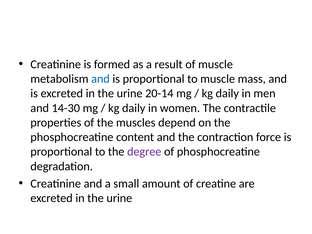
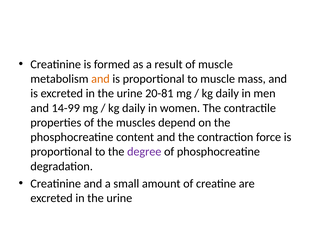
and colour: blue -> orange (100, 79)
20-14: 20-14 -> 20-81 (159, 93)
14-30: 14-30 -> 14-99 (66, 108)
